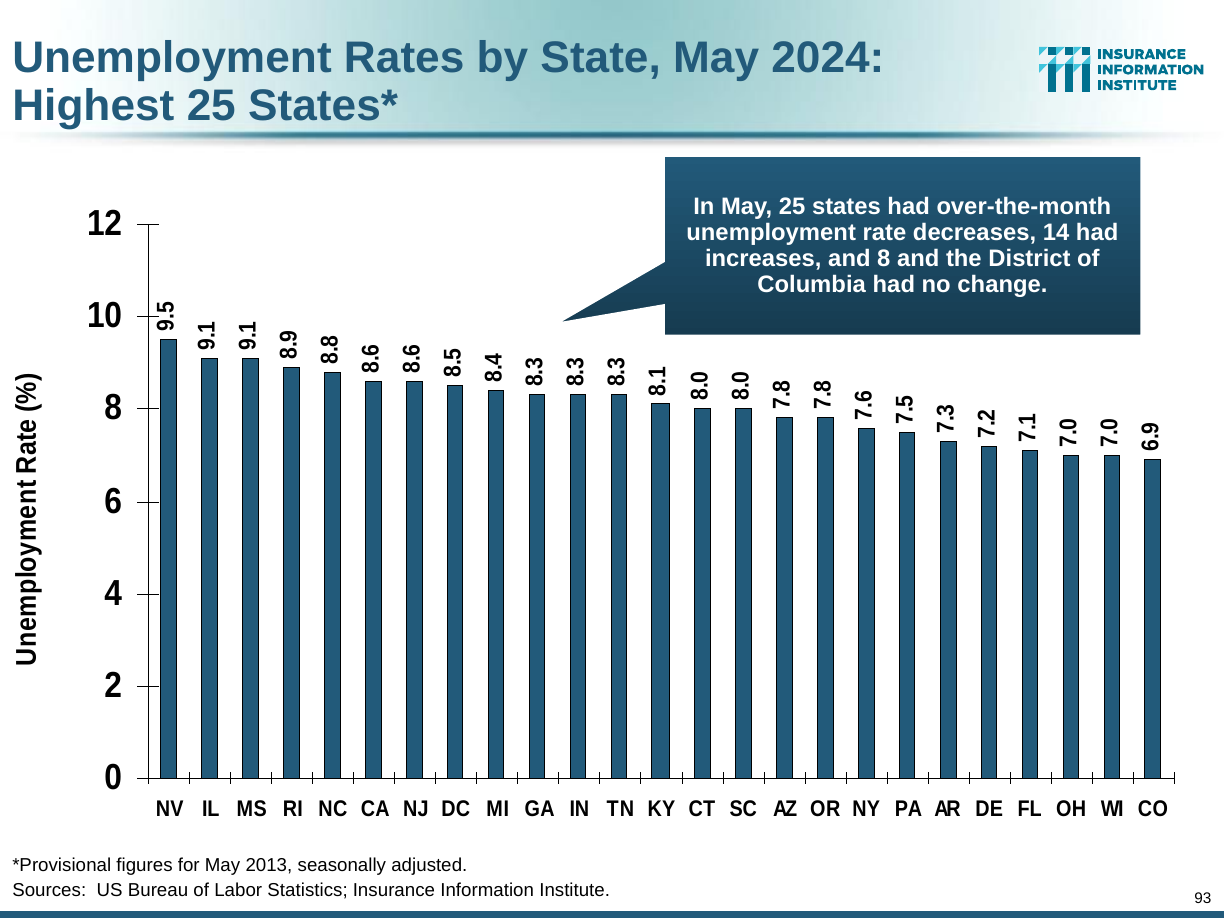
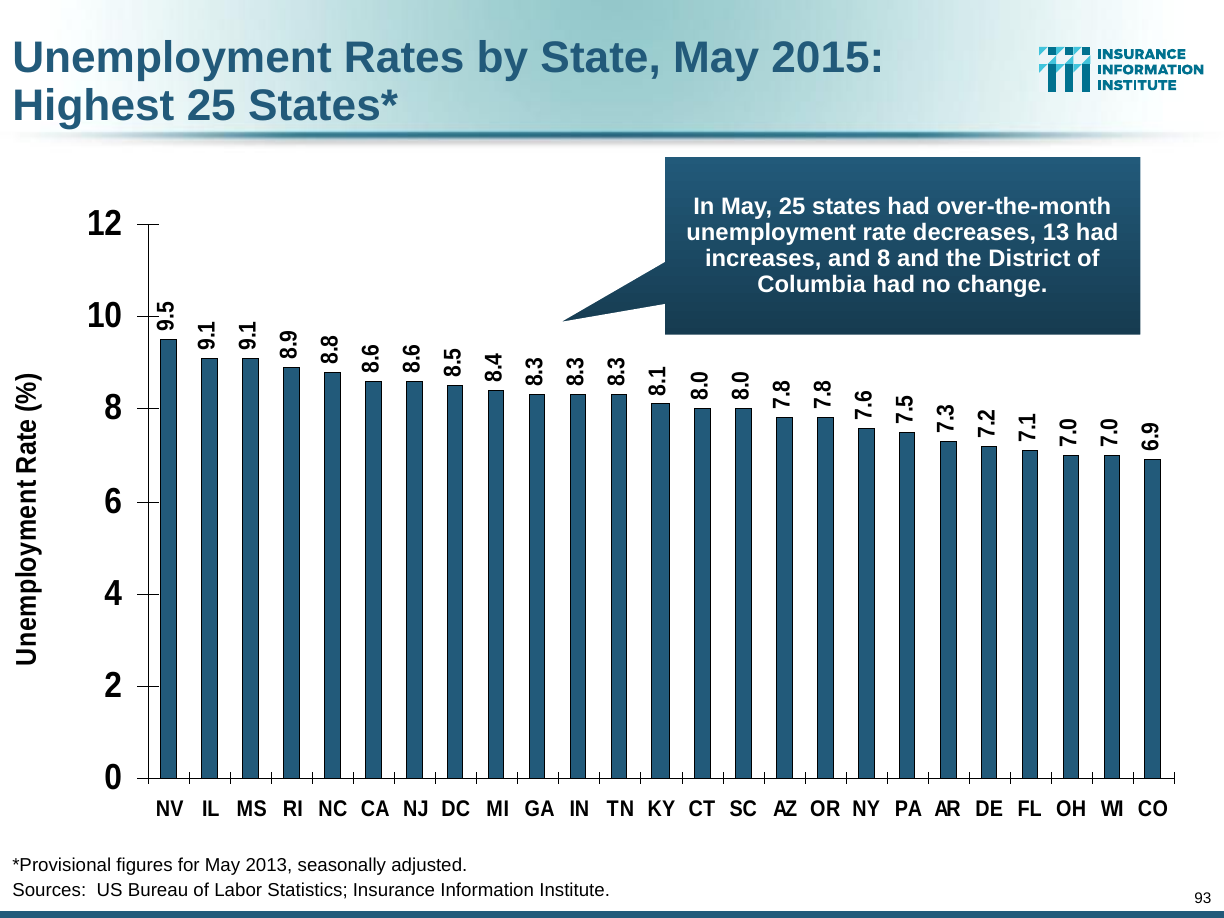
2024: 2024 -> 2015 (828, 58)
14: 14 -> 13 (1056, 233)
